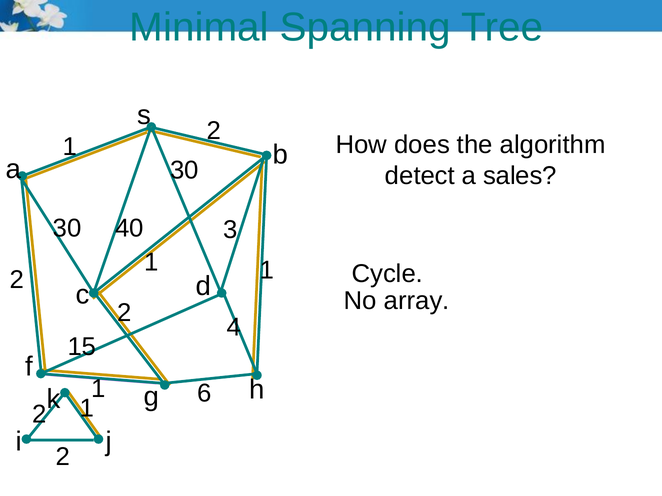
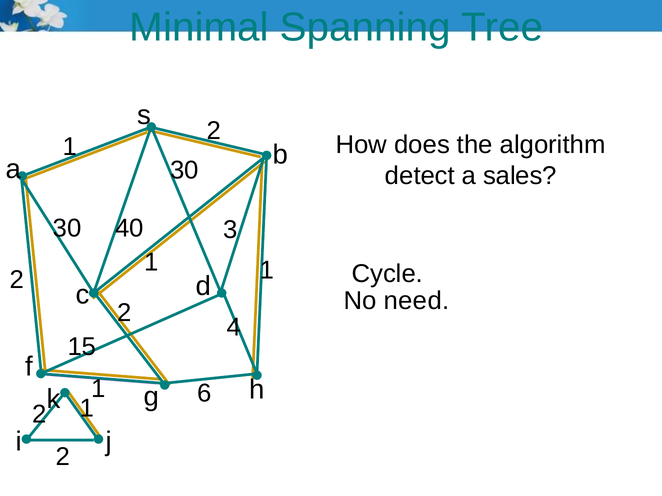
array: array -> need (417, 301)
